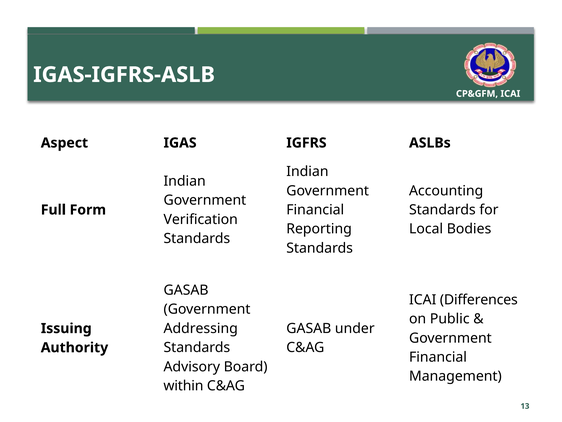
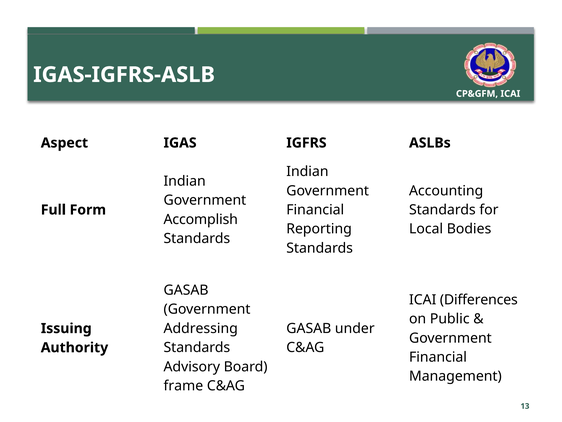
Verification: Verification -> Accomplish (201, 219)
within: within -> frame (183, 385)
